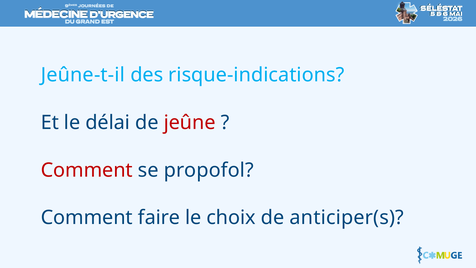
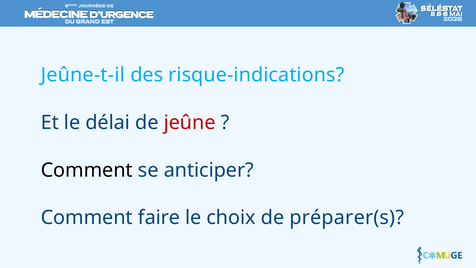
Comment colour: red -> black (87, 170)
propofol: propofol -> anticiper (209, 170)
anticiper(s: anticiper(s -> préparer(s (347, 218)
